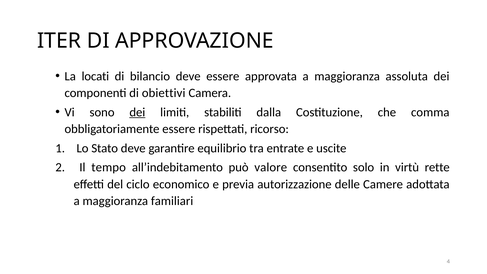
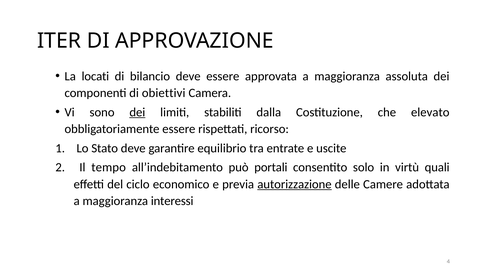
comma: comma -> elevato (430, 112)
valore: valore -> portali (271, 167)
rette: rette -> quali (437, 167)
autorizzazione underline: none -> present (294, 184)
familiari: familiari -> interessi (172, 201)
